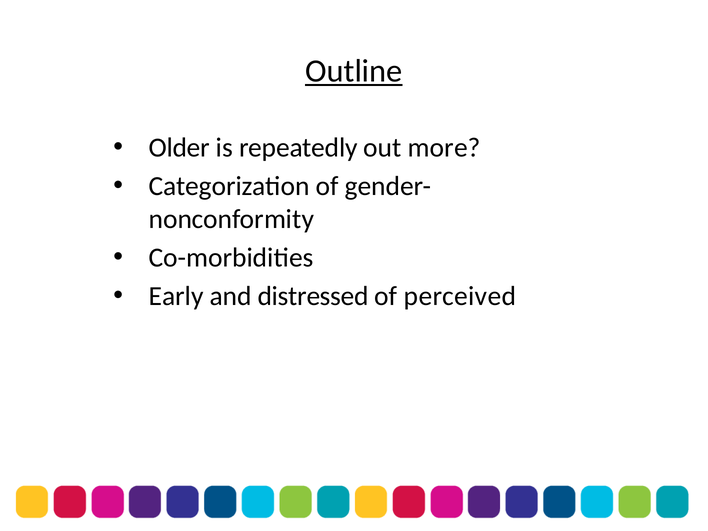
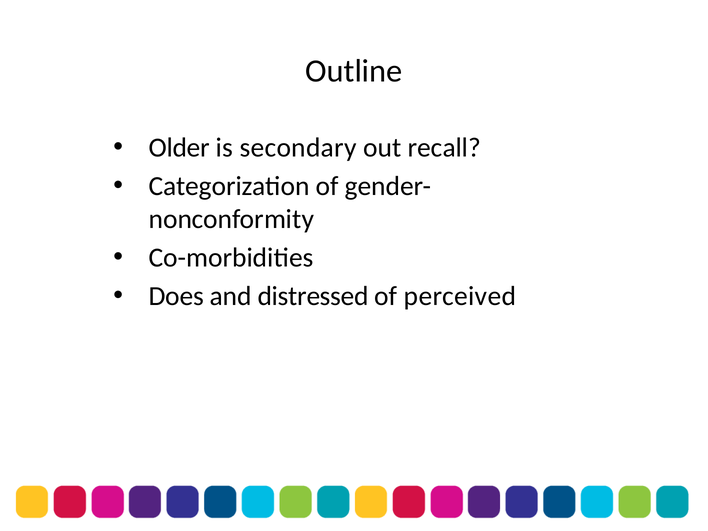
Outline underline: present -> none (354, 71)
repeatedly: repeatedly -> secondary (298, 148)
more: more -> recall (444, 148)
Early: Early -> Does (176, 296)
